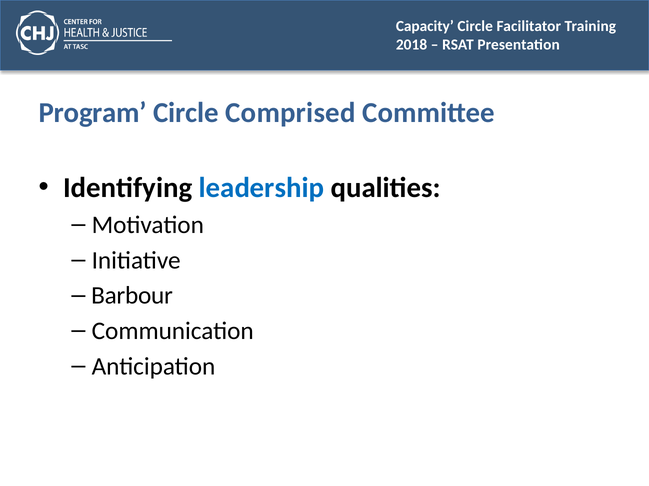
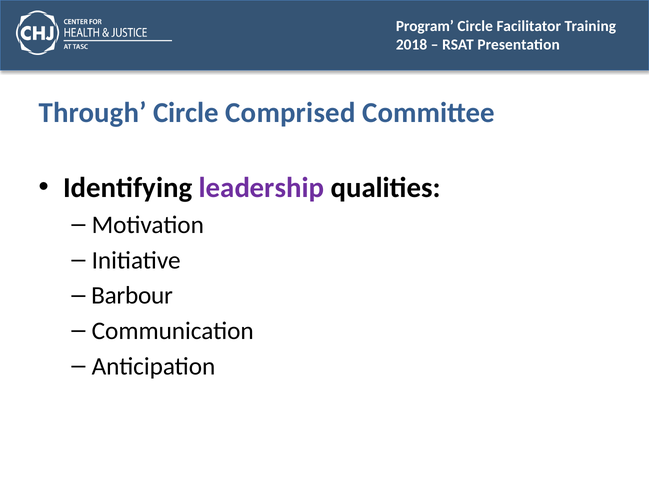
Capacity: Capacity -> Program (425, 26)
Program: Program -> Through (93, 113)
leadership colour: blue -> purple (261, 188)
